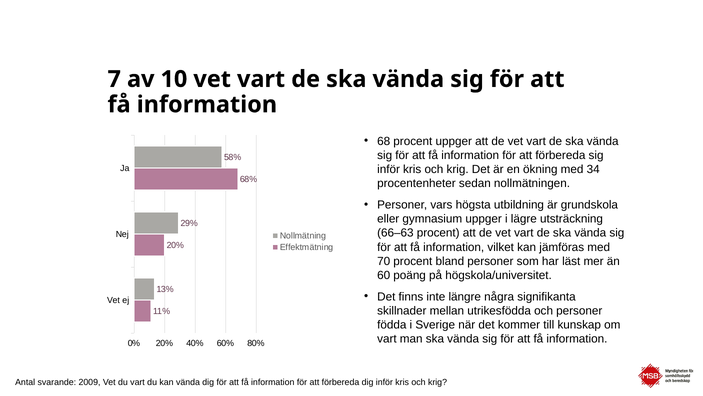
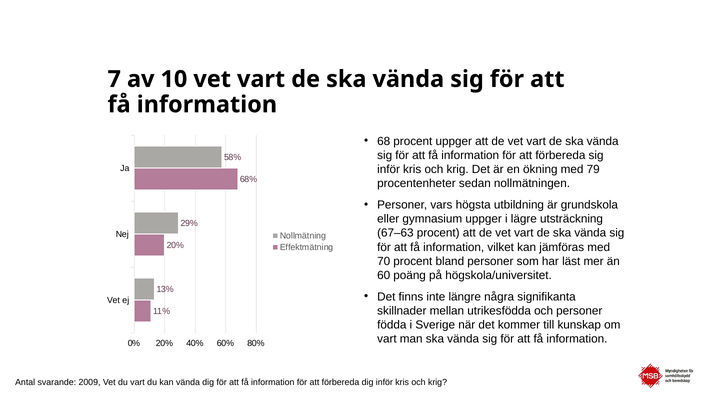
34: 34 -> 79 (593, 169)
66–63: 66–63 -> 67–63 (395, 233)
